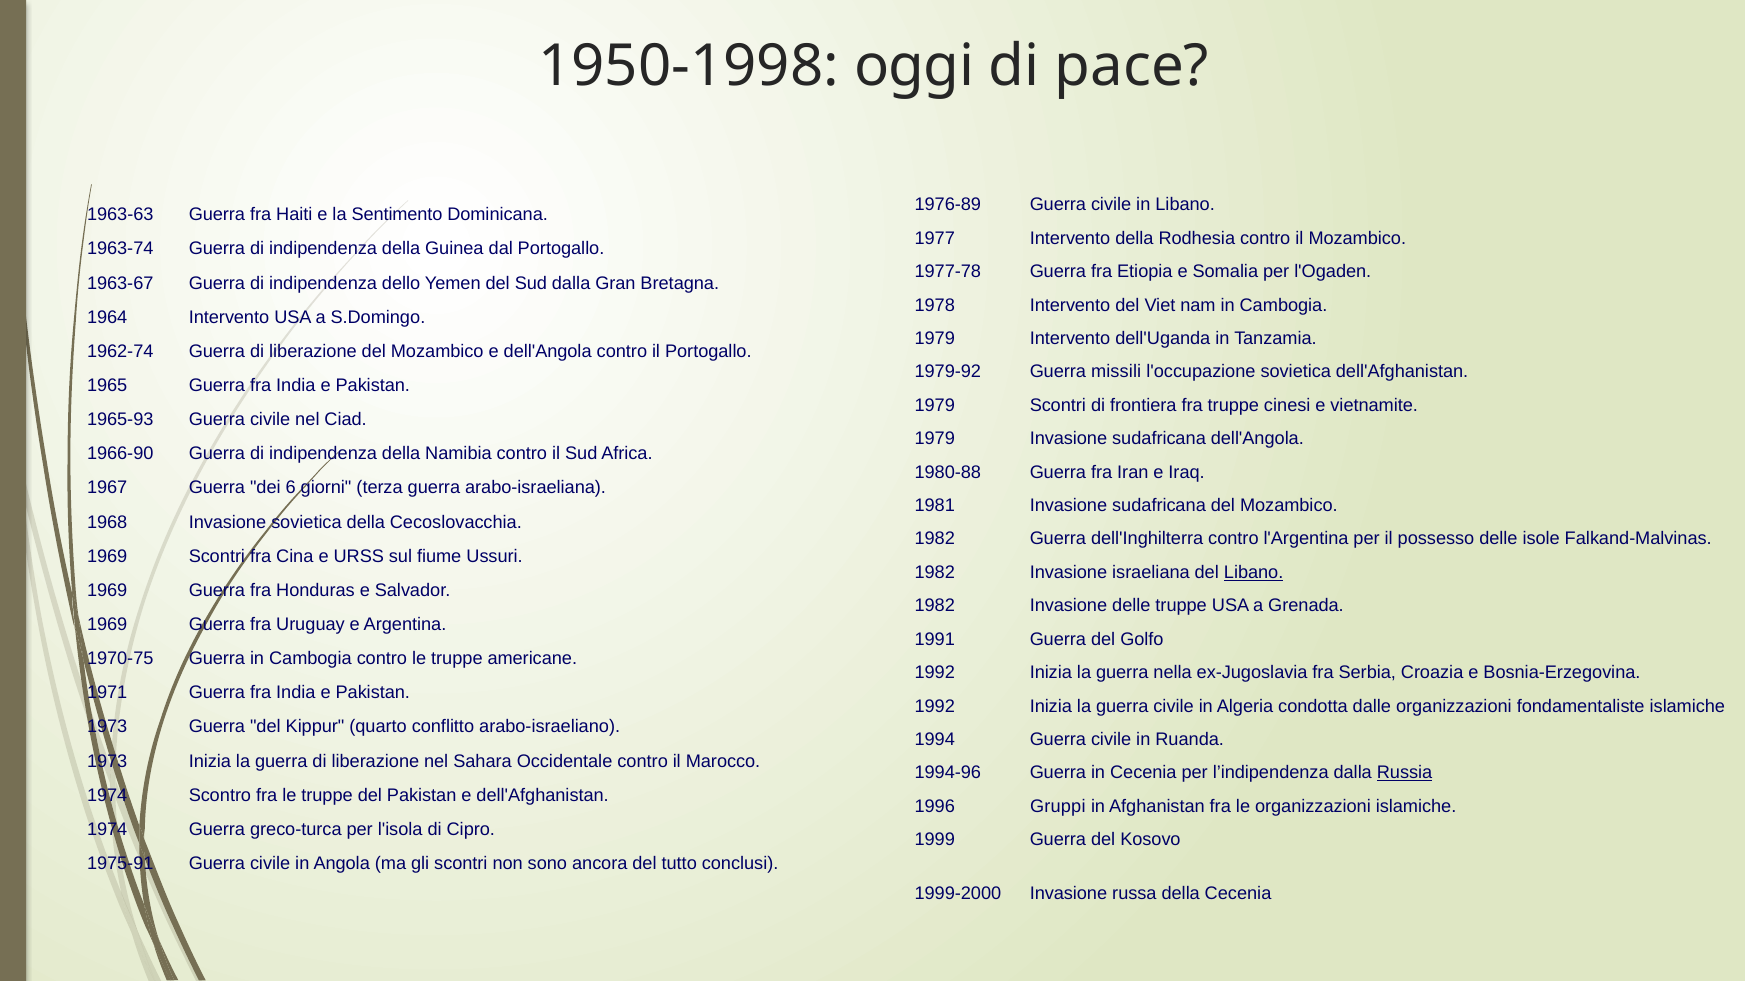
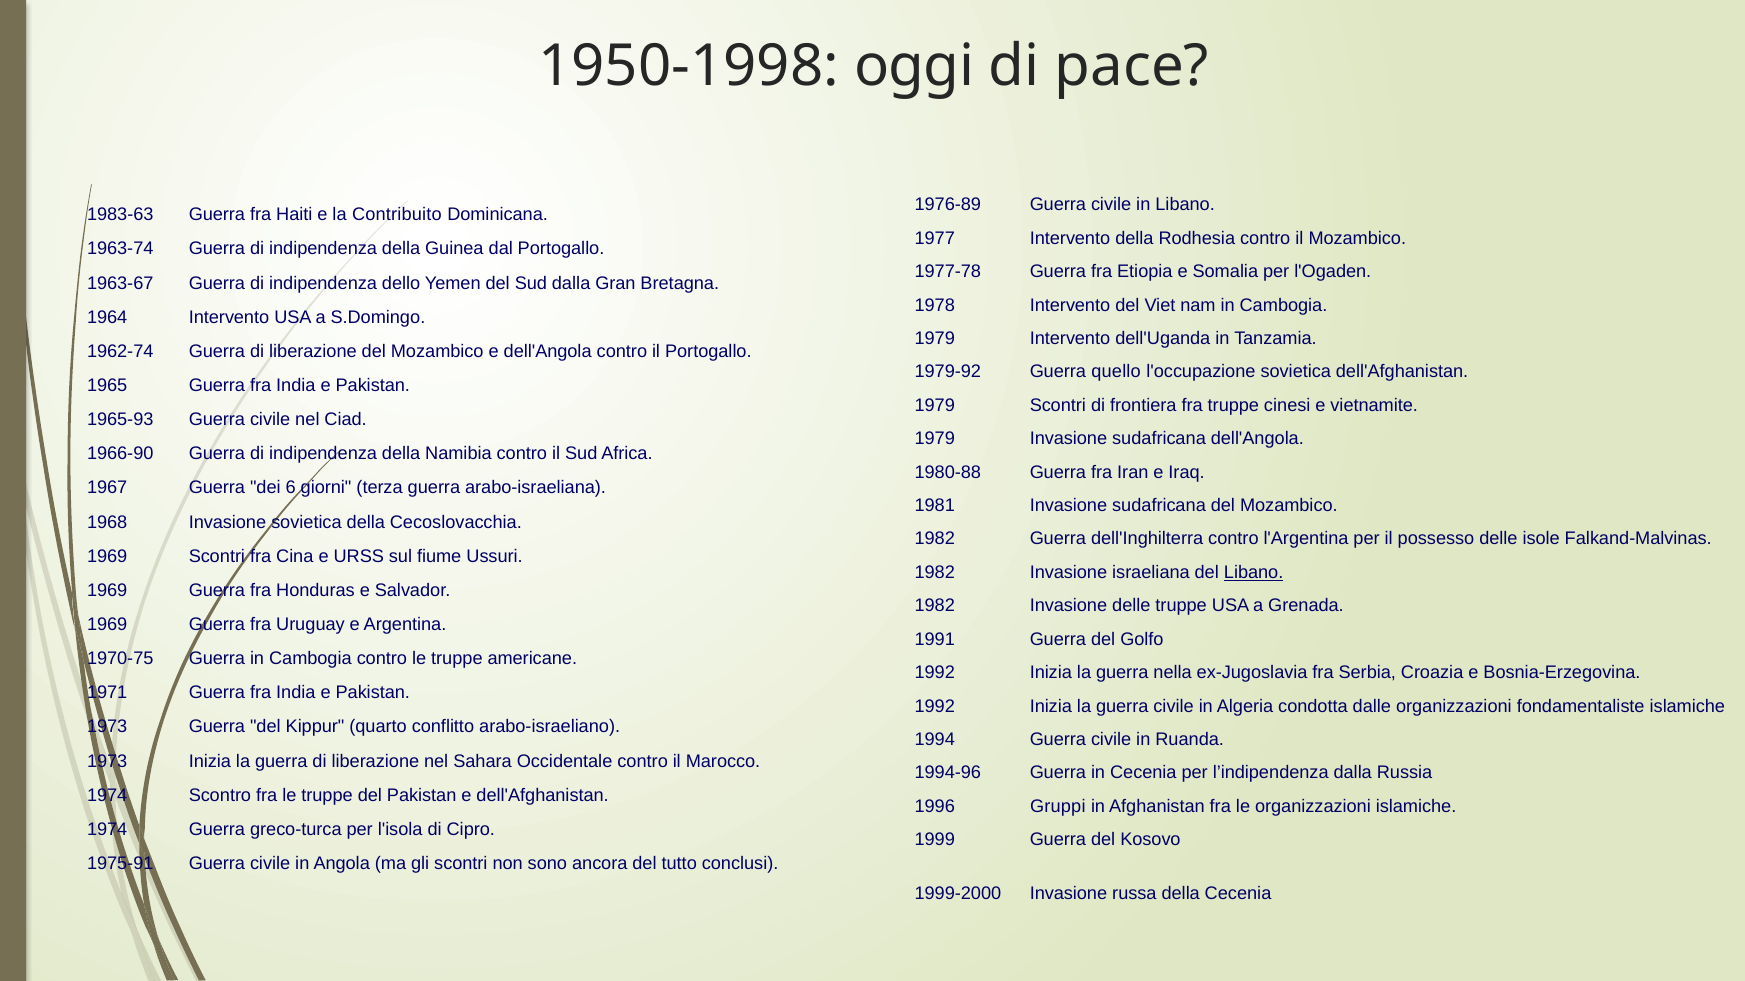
1963-63: 1963-63 -> 1983-63 (120, 215)
Sentimento: Sentimento -> Contribuito (397, 215)
missili: missili -> quello (1116, 372)
Russia underline: present -> none (1405, 773)
